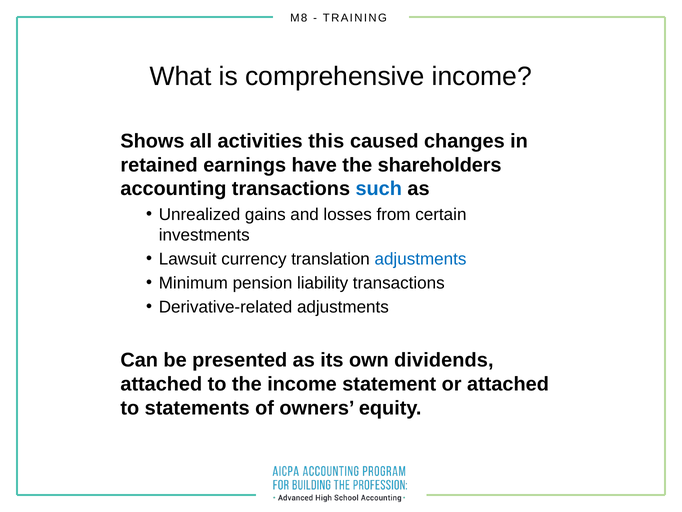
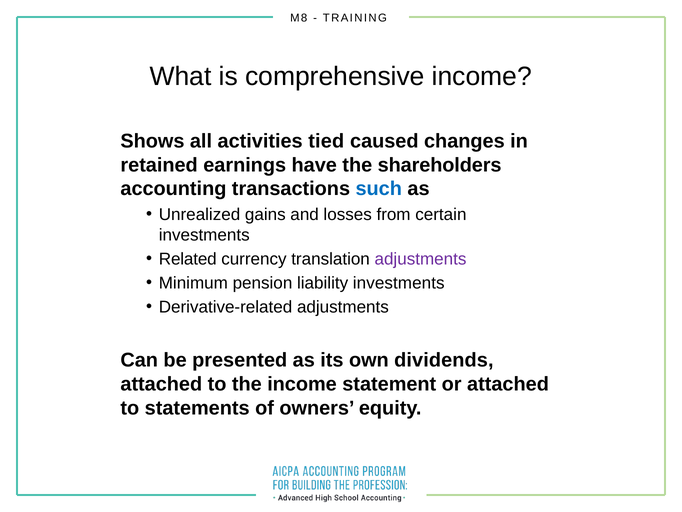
this: this -> tied (326, 141)
Lawsuit: Lawsuit -> Related (188, 259)
adjustments colour: blue -> purple (420, 259)
liability transactions: transactions -> investments (399, 283)
